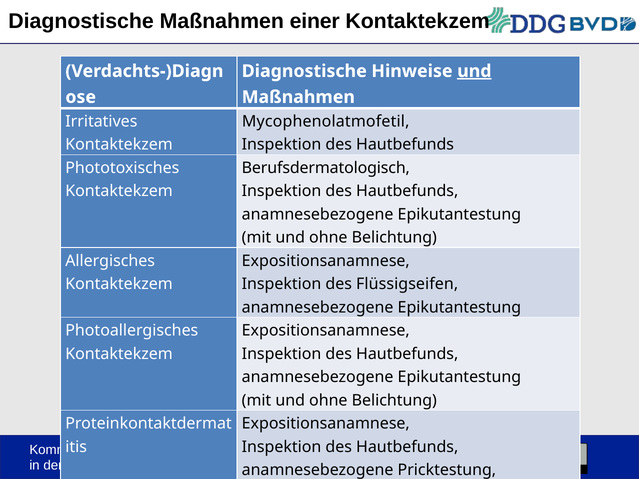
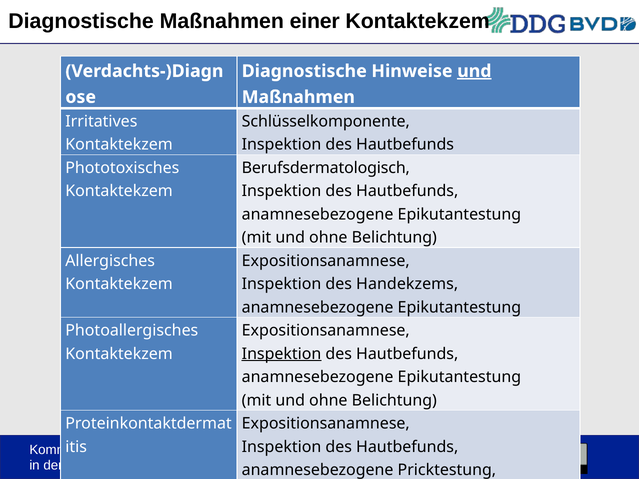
Mycophenolatmofetil: Mycophenolatmofetil -> Schlüsselkomponente (326, 121)
Flüssigseifen: Flüssigseifen -> Handekzems (407, 284)
Inspektion underline: none -> present (282, 354)
